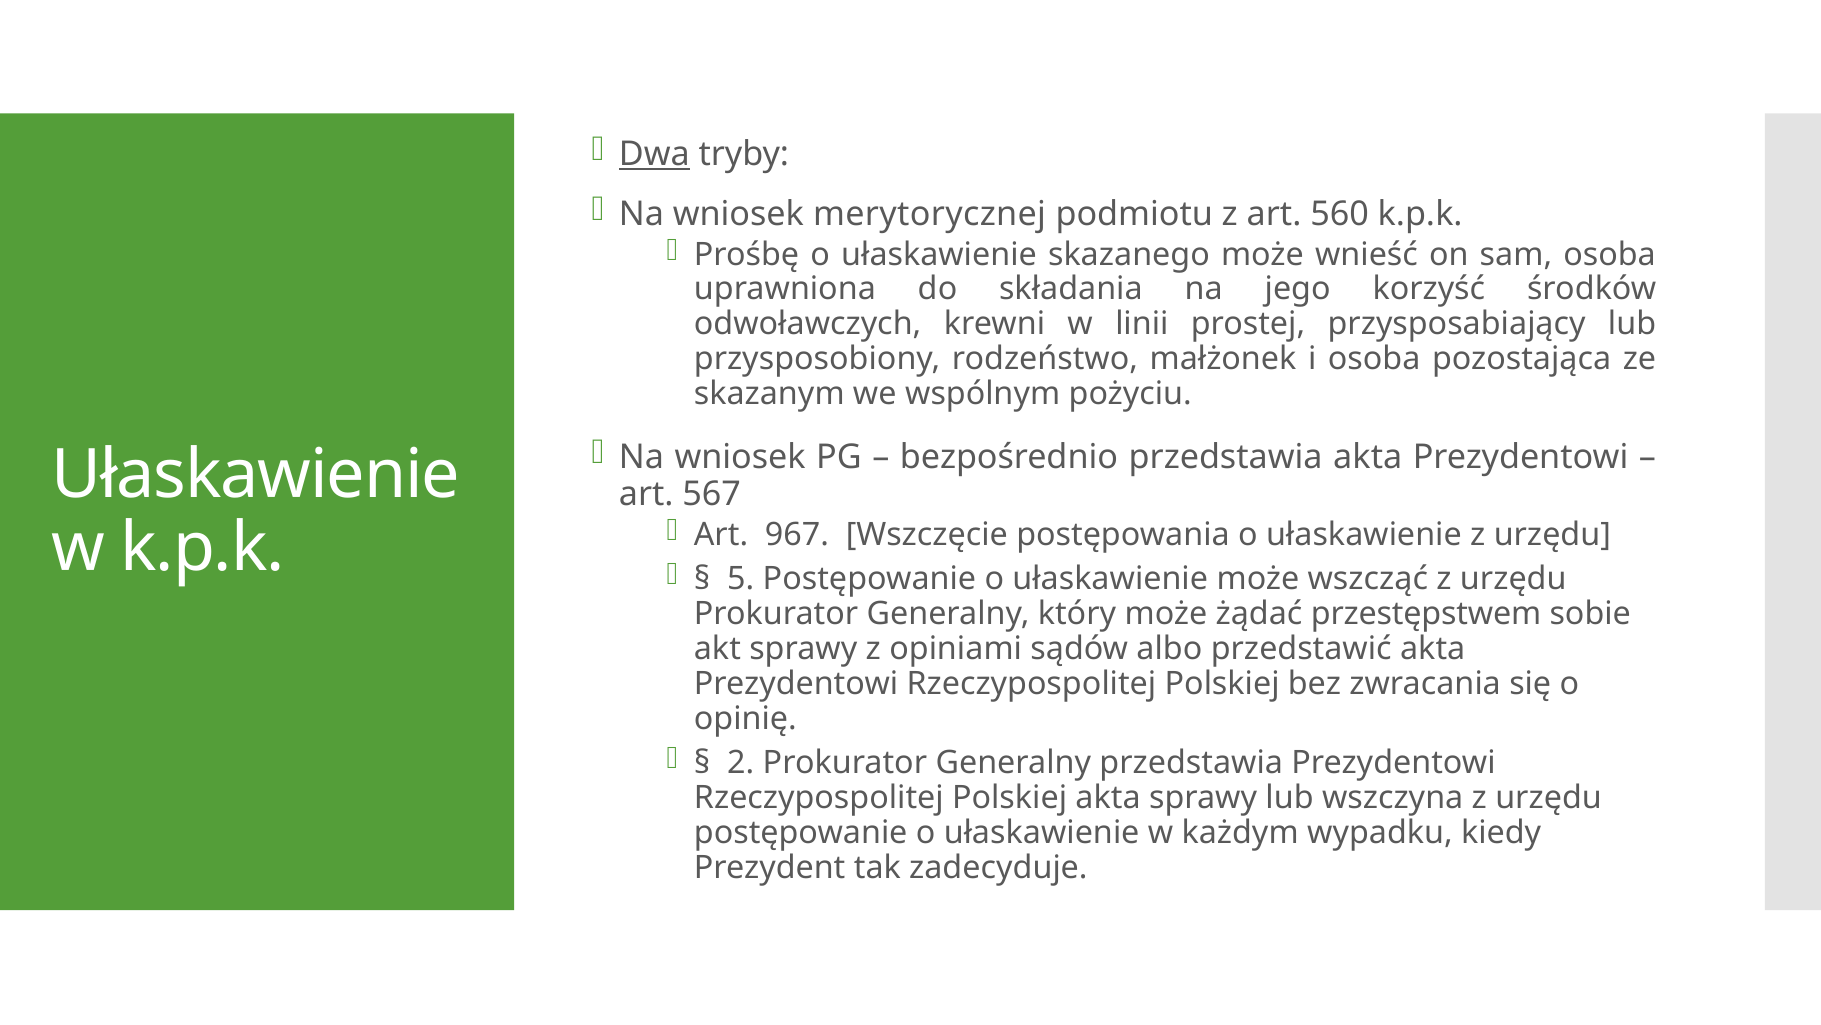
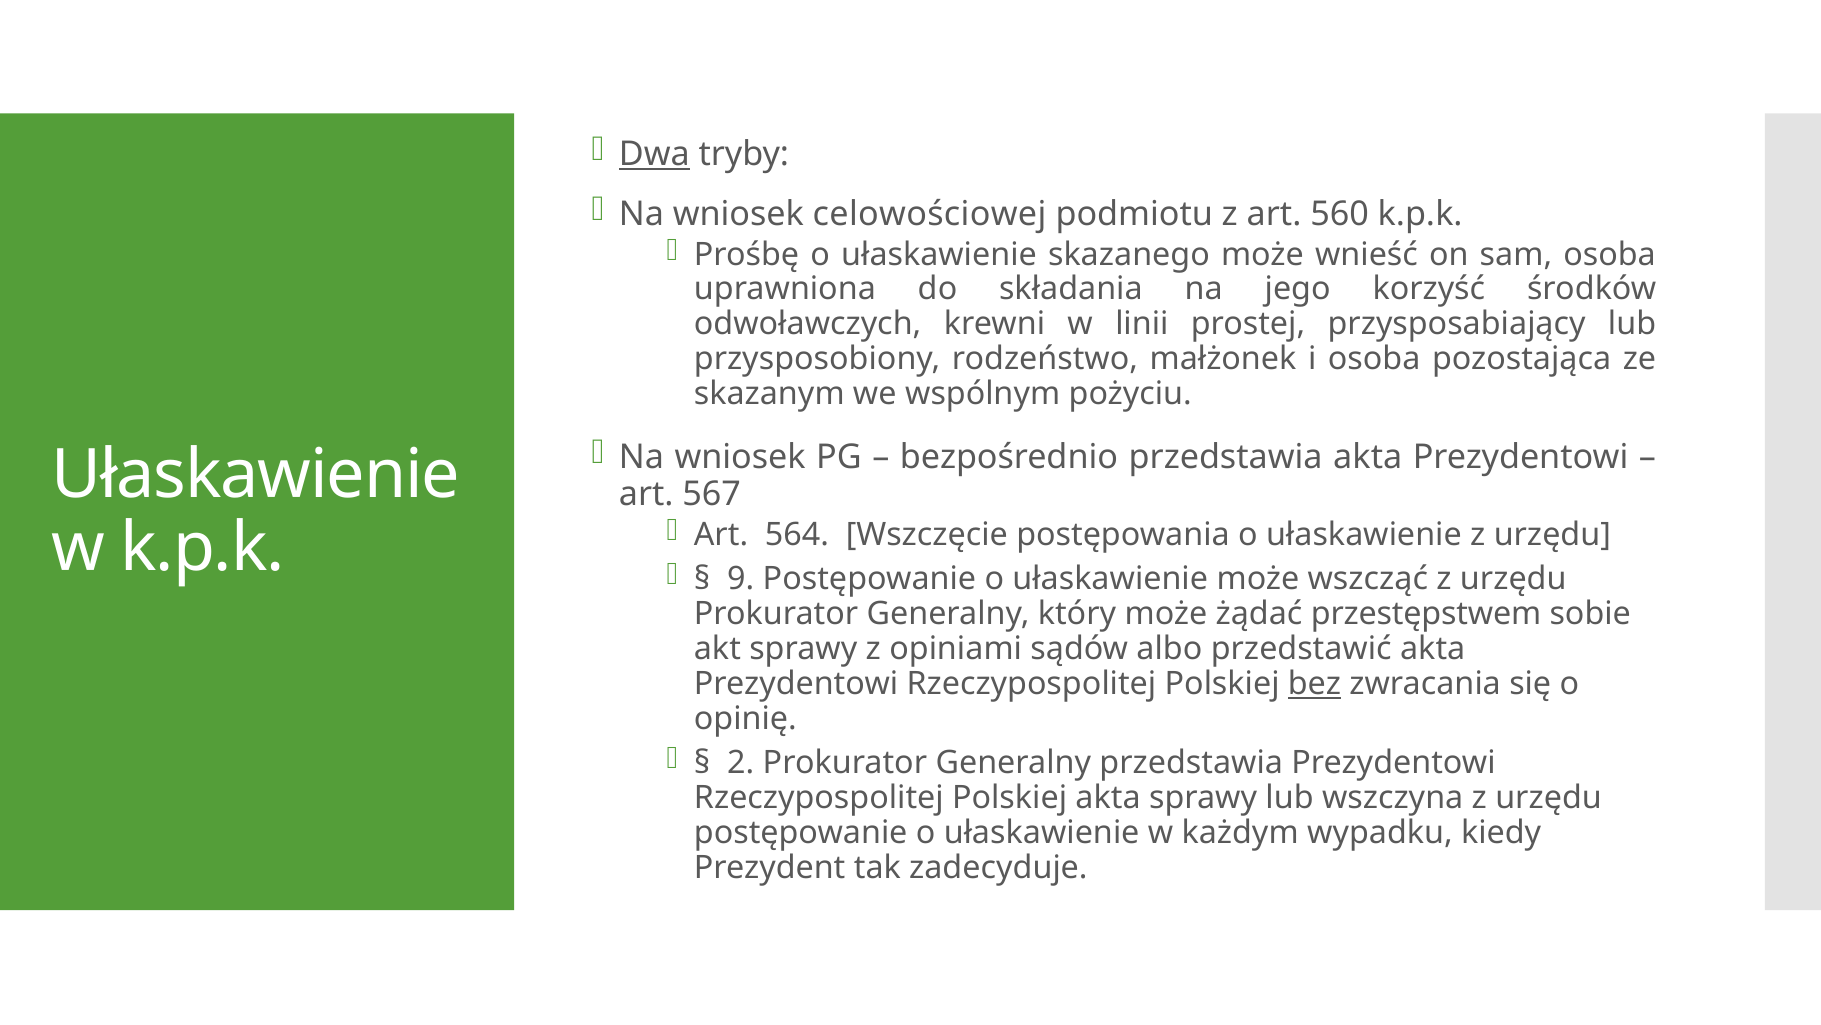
merytorycznej: merytorycznej -> celowościowej (930, 214)
967: 967 -> 564 (797, 534)
5: 5 -> 9 (741, 579)
bez underline: none -> present (1314, 683)
